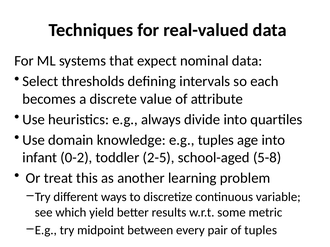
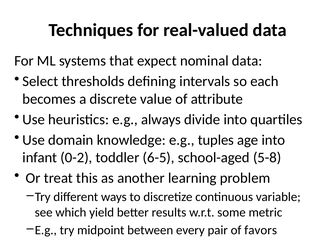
2-5: 2-5 -> 6-5 (159, 158)
of tuples: tuples -> favors (261, 231)
